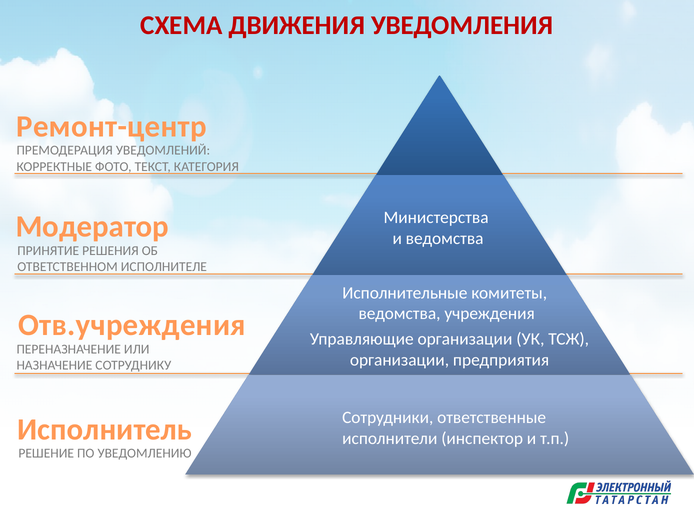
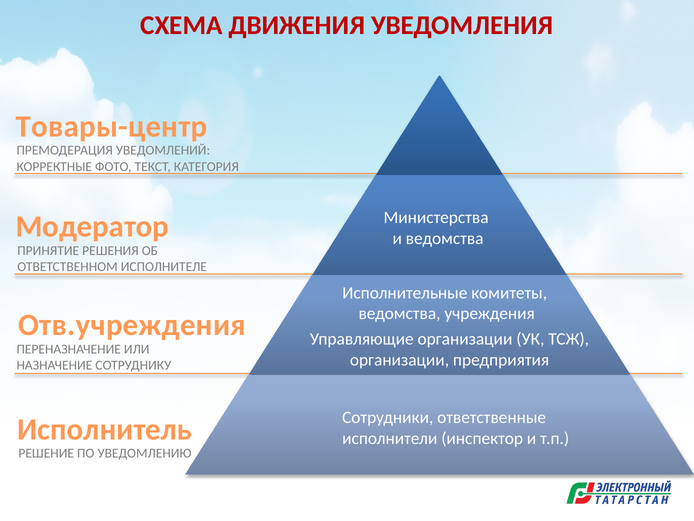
Ремонт-центр: Ремонт-центр -> Товары-центр (112, 127)
